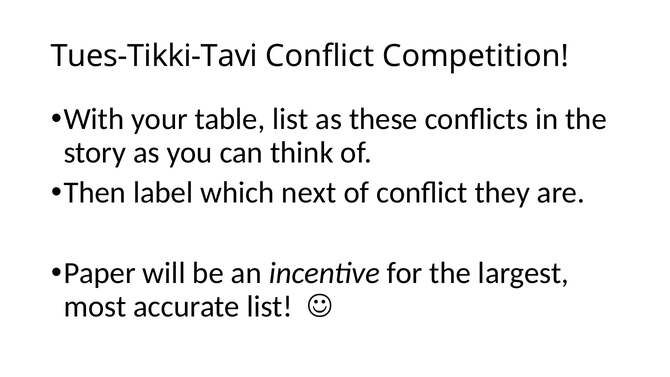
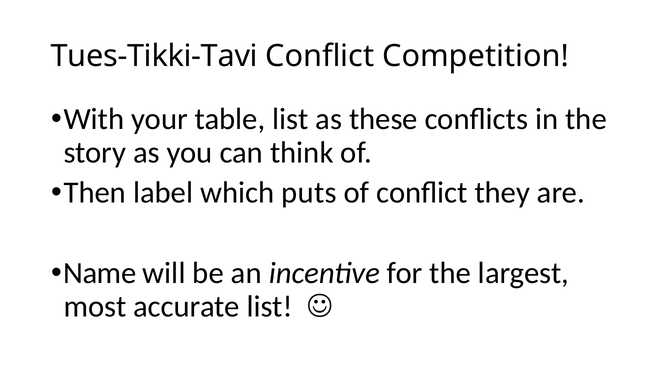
next: next -> puts (309, 193)
Paper: Paper -> Name (100, 273)
